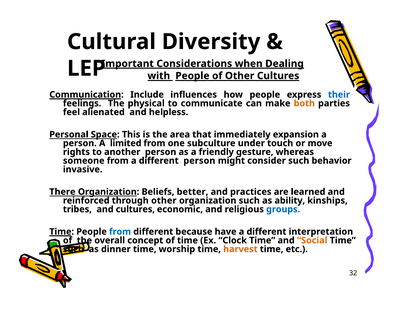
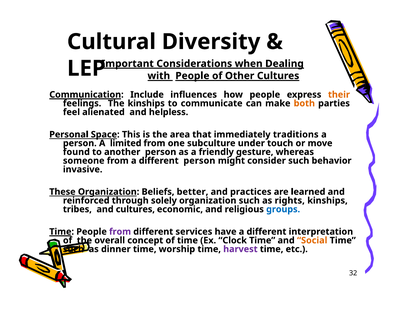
their colour: blue -> orange (339, 95)
The physical: physical -> kinships (146, 103)
expansion: expansion -> traditions (296, 135)
rights: rights -> found (76, 152)
There: There -> These (62, 192)
through other: other -> solely (164, 201)
ability: ability -> rights (290, 201)
from colour: blue -> purple (120, 232)
because: because -> services (194, 232)
harvest colour: orange -> purple (240, 249)
